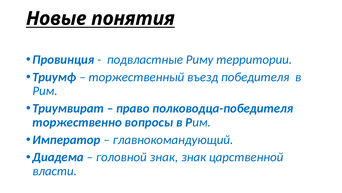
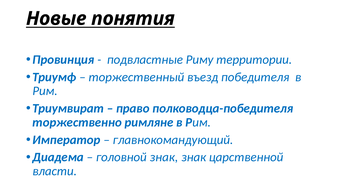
вопросы: вопросы -> римляне (149, 122)
